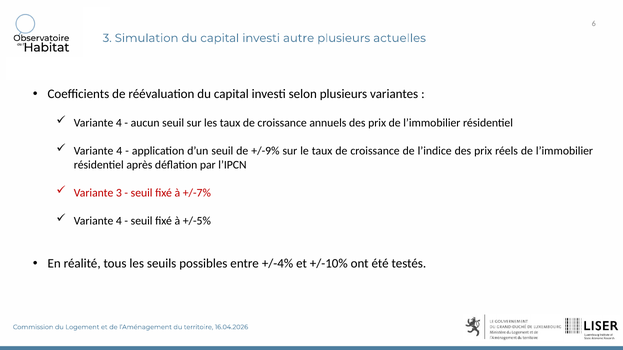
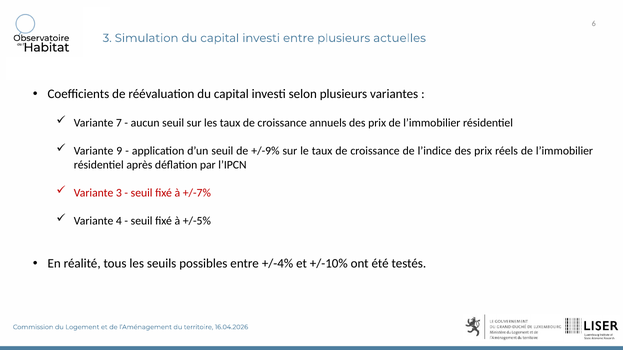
investi autre: autre -> entre (299, 38)
4: 4 -> 7 (119, 123)
4: 4 -> 9 (119, 151)
